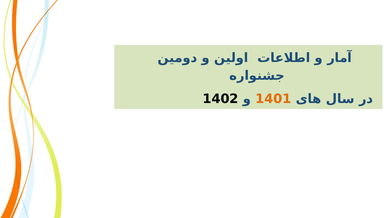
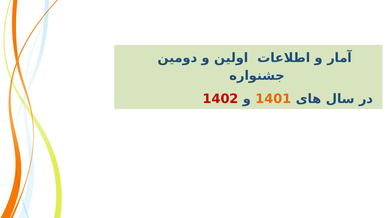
1402 colour: black -> red (221, 99)
